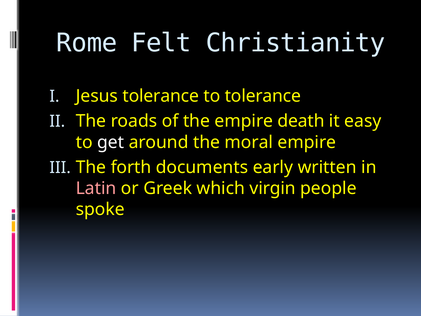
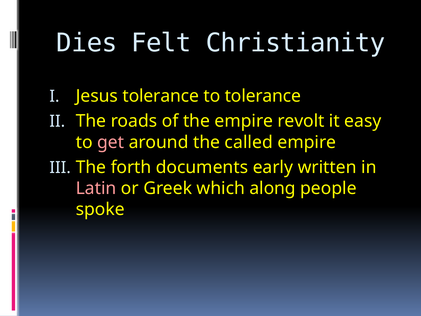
Rome: Rome -> Dies (87, 43)
death: death -> revolt (301, 121)
get colour: white -> pink (111, 142)
moral: moral -> called (249, 142)
virgin: virgin -> along (273, 188)
